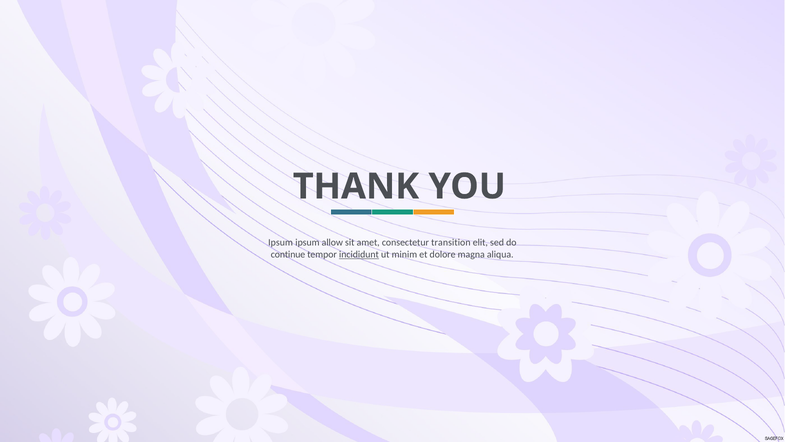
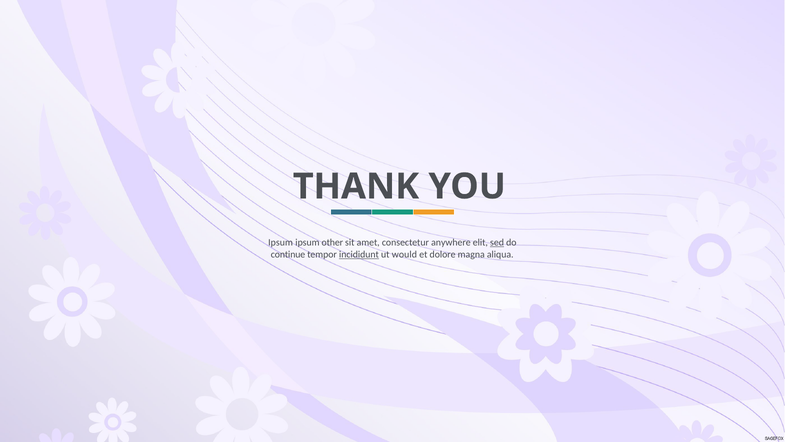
allow: allow -> other (332, 242)
transition: transition -> anywhere (451, 242)
sed underline: none -> present (497, 242)
minim: minim -> would (404, 254)
